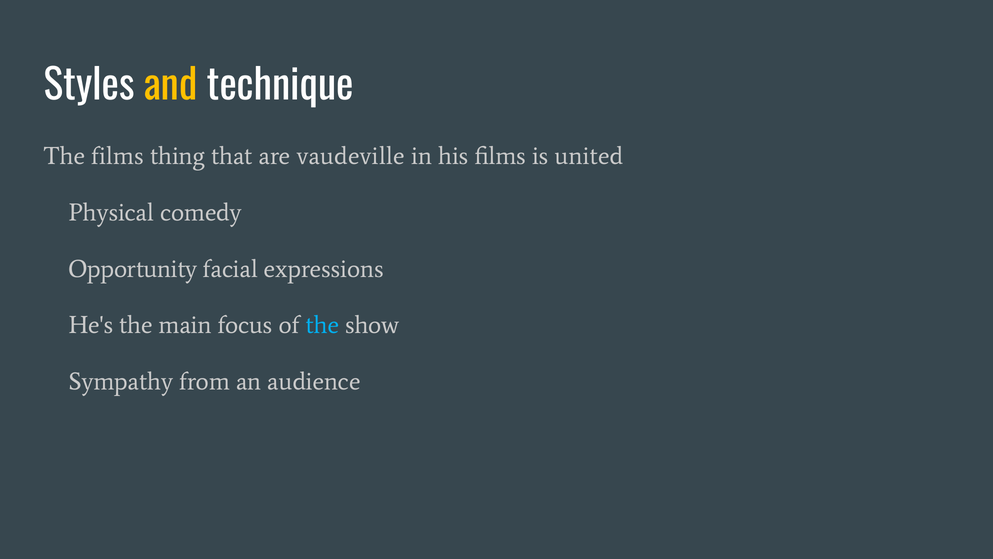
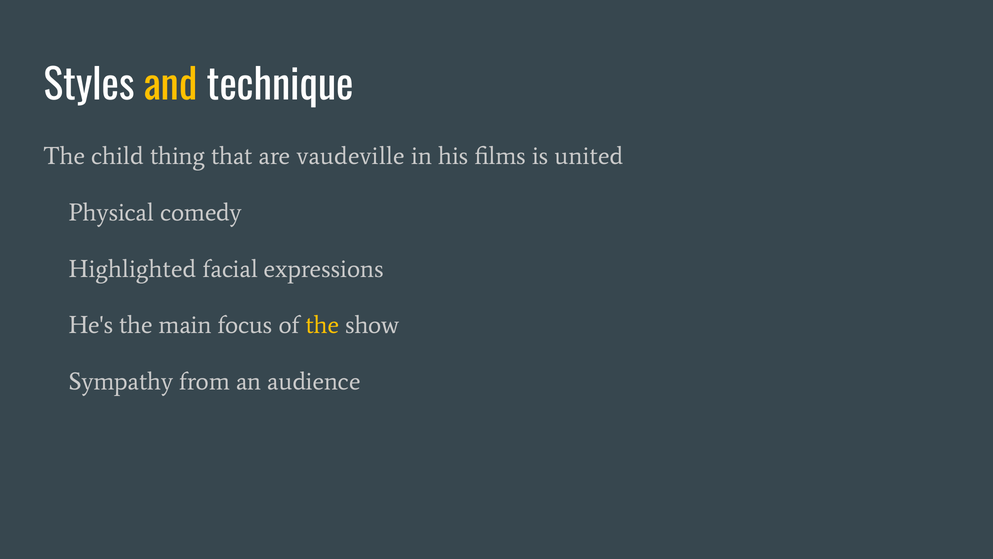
The films: films -> child (117, 156)
Opportunity: Opportunity -> Highlighted (133, 269)
the colour: light blue -> yellow (322, 325)
